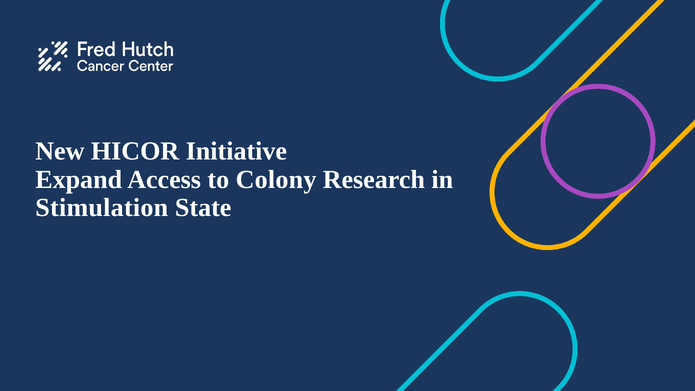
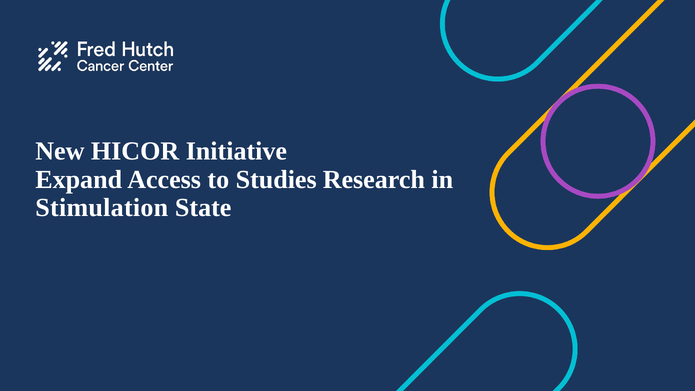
Colony: Colony -> Studies (276, 179)
